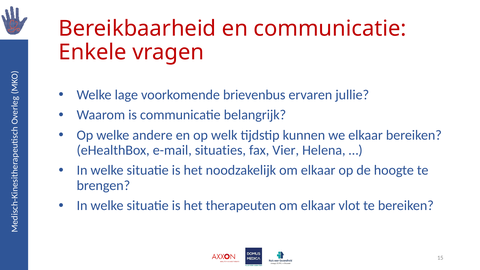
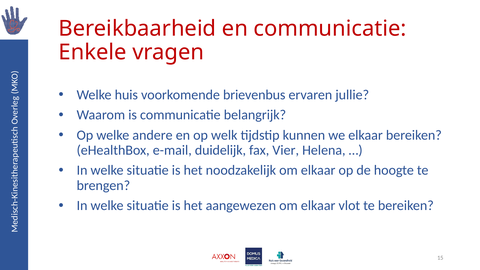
lage: lage -> huis (126, 95)
situaties: situaties -> duidelijk (220, 150)
therapeuten: therapeuten -> aangewezen (241, 206)
